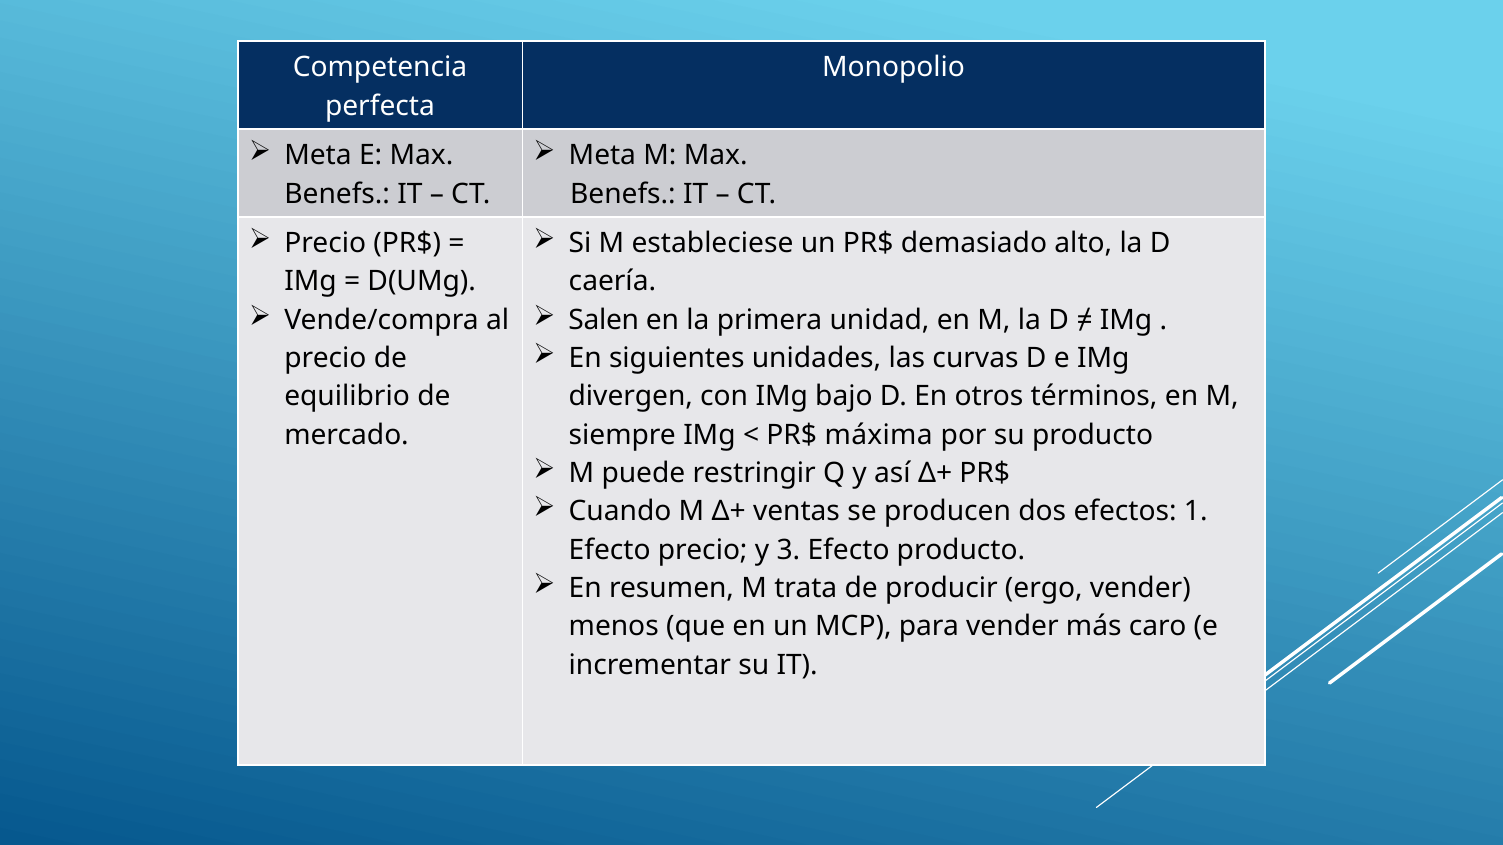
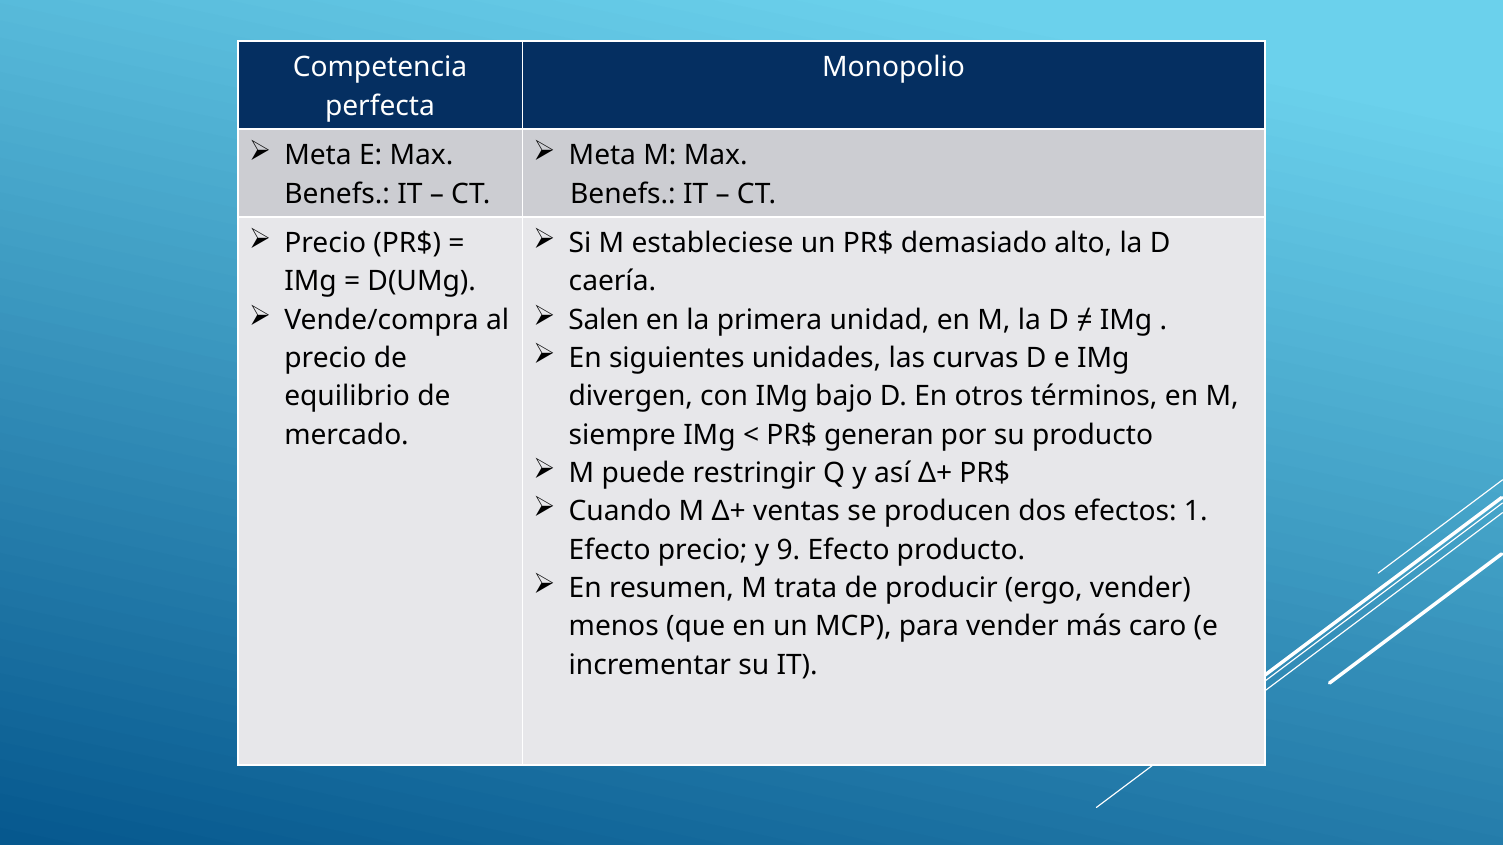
máxima: máxima -> generan (879, 435)
3: 3 -> 9 (788, 550)
